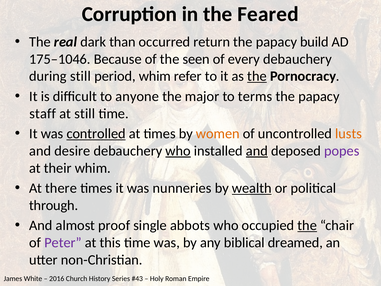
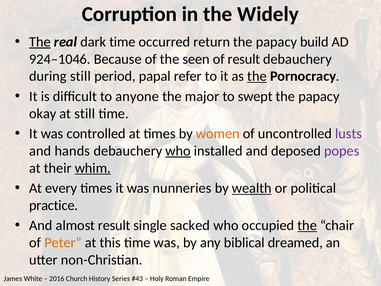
Feared: Feared -> Widely (268, 14)
The underline: none -> present (40, 42)
dark than: than -> time (122, 42)
175–1046: 175–1046 -> 924–1046 (60, 59)
of every: every -> result (244, 59)
period whim: whim -> papal (155, 76)
terms: terms -> swept (255, 96)
staff: staff -> okay (43, 113)
controlled underline: present -> none (96, 134)
lusts colour: orange -> purple (349, 134)
desire: desire -> hands (72, 151)
and underline: present -> none (257, 151)
whim underline: none -> present (93, 168)
there: there -> every (61, 188)
through: through -> practice (54, 205)
almost proof: proof -> result (114, 225)
abbots: abbots -> sacked (190, 225)
Peter colour: purple -> orange (63, 242)
